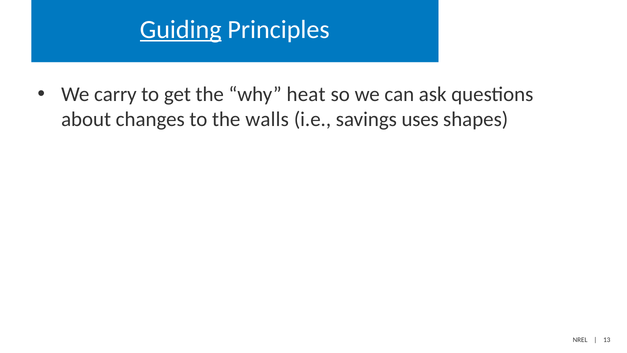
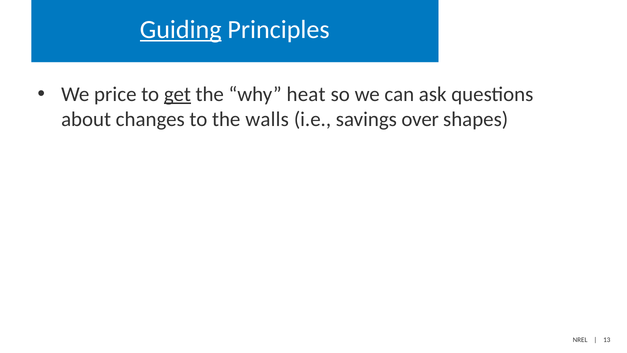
carry: carry -> price (115, 94)
get underline: none -> present (177, 94)
uses: uses -> over (420, 119)
